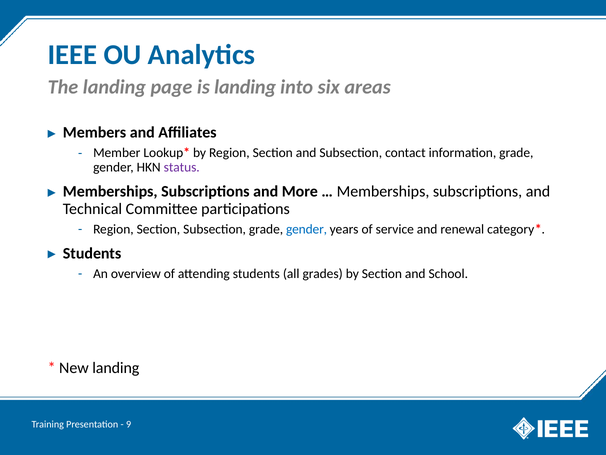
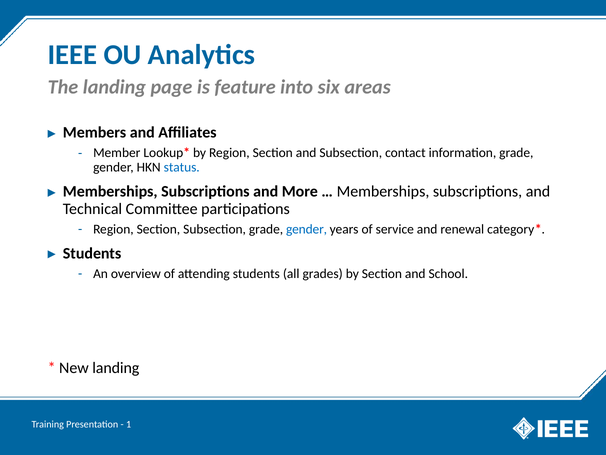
is landing: landing -> feature (245, 87)
status colour: purple -> blue (182, 167)
9: 9 -> 1 (129, 424)
